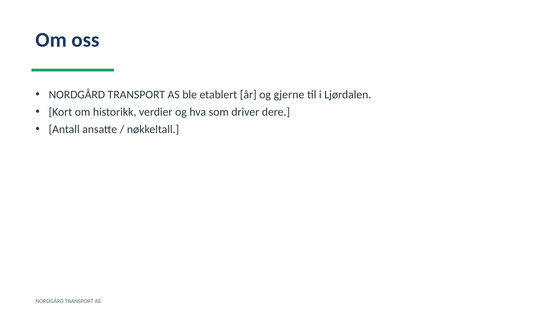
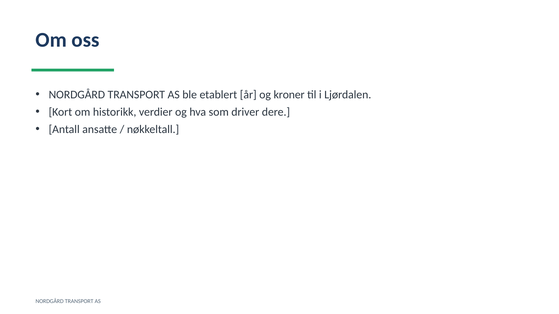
gjerne: gjerne -> kroner (289, 95)
